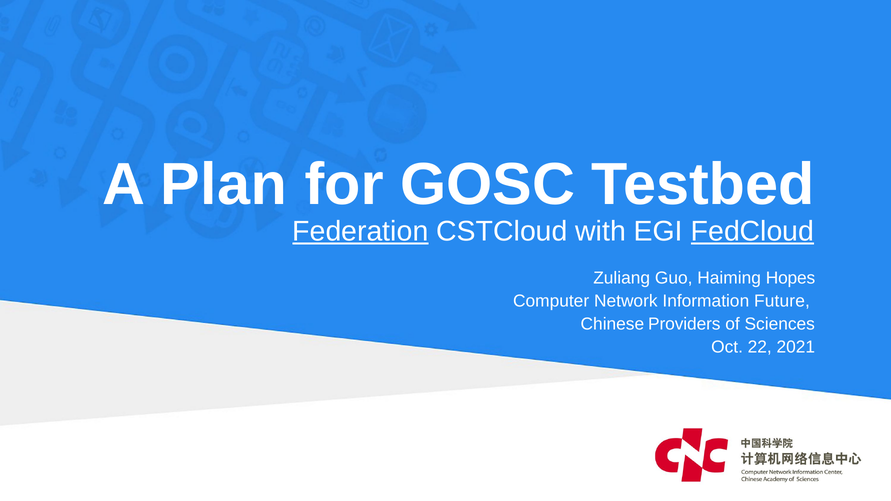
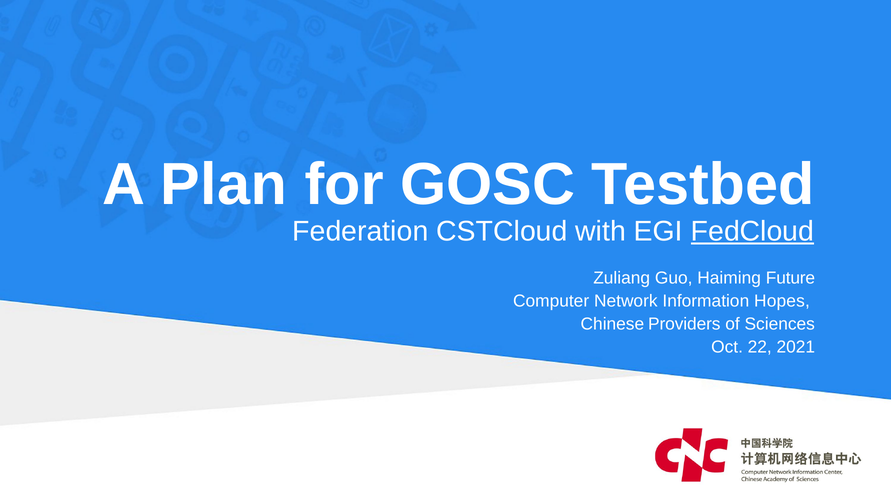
Federation underline: present -> none (360, 231)
Hopes: Hopes -> Future (790, 278)
Future: Future -> Hopes (782, 301)
